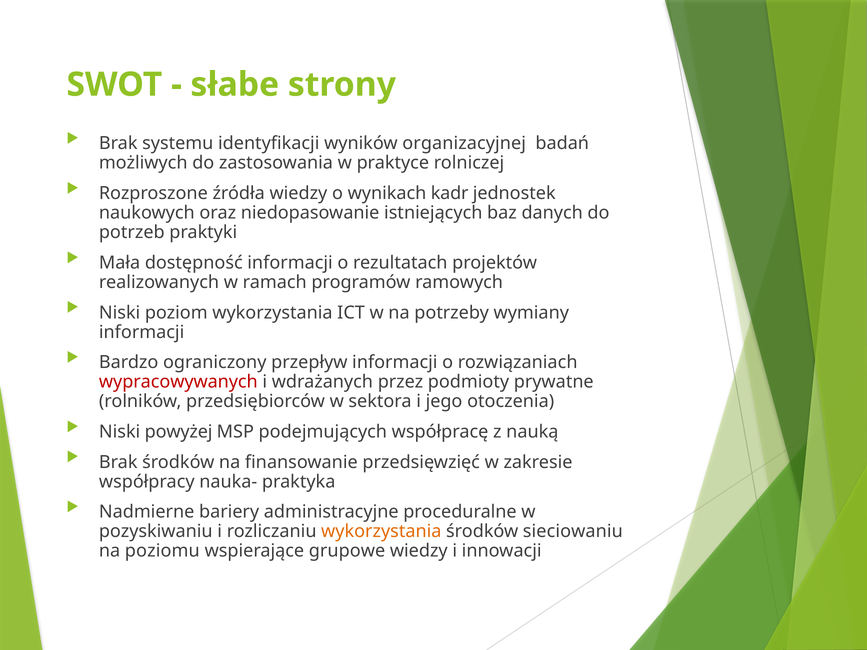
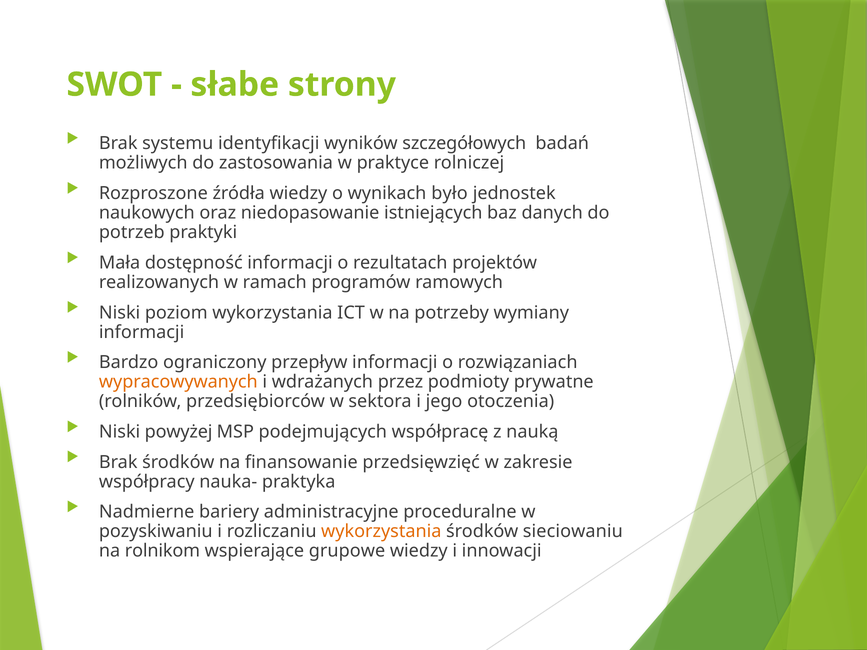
organizacyjnej: organizacyjnej -> szczegółowych (464, 144)
kadr: kadr -> było (449, 193)
wypracowywanych colour: red -> orange (178, 382)
poziomu: poziomu -> rolnikom (162, 551)
